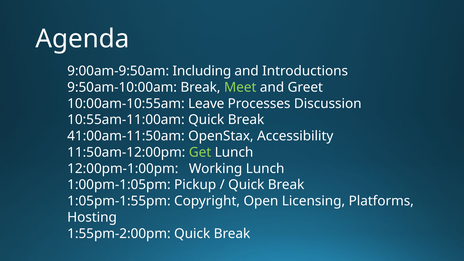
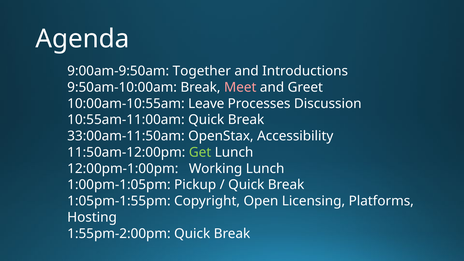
Including: Including -> Together (202, 71)
Meet colour: light green -> pink (240, 87)
41:00am-11:50am: 41:00am-11:50am -> 33:00am-11:50am (126, 136)
